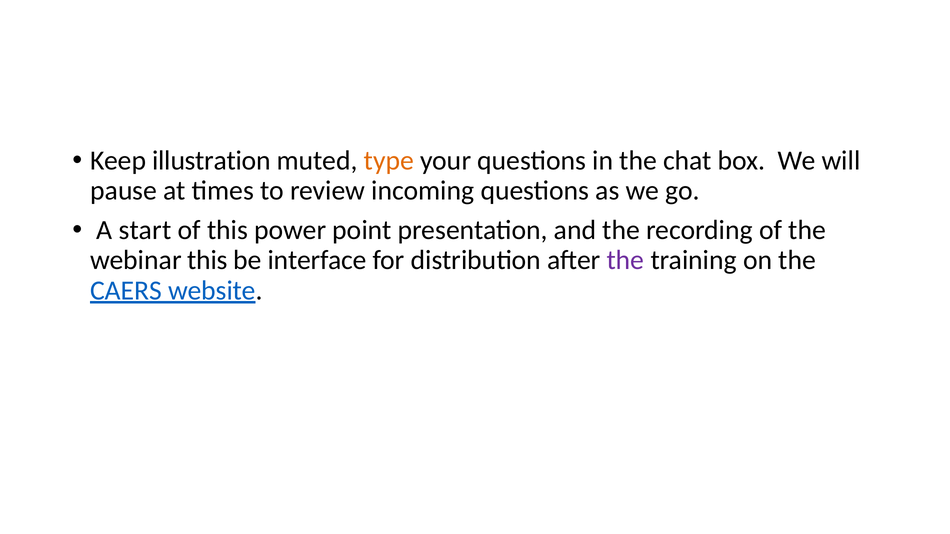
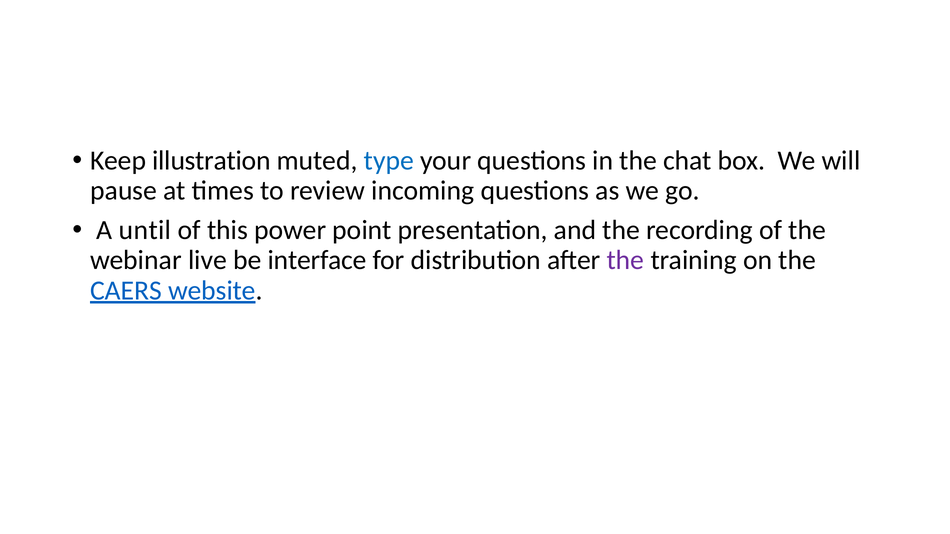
type colour: orange -> blue (389, 161)
start: start -> until (145, 230)
webinar this: this -> live (207, 260)
